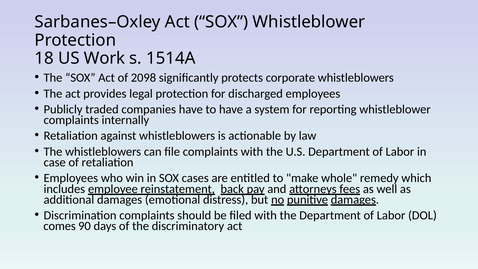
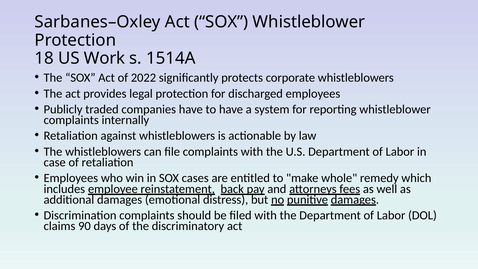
2098: 2098 -> 2022 (143, 78)
comes: comes -> claims (59, 226)
